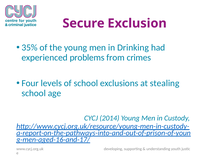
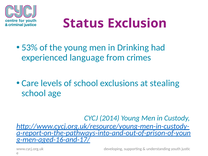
Secure: Secure -> Status (83, 23)
35%: 35% -> 53% (30, 48)
problems: problems -> language (87, 57)
Four: Four -> Care (30, 83)
